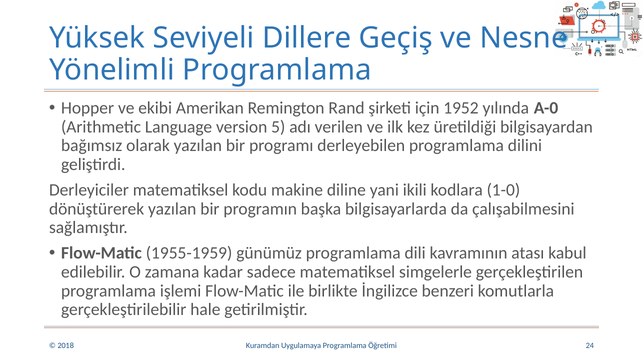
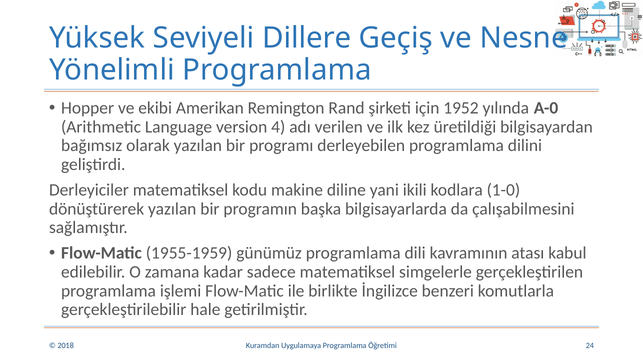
5: 5 -> 4 (278, 127)
